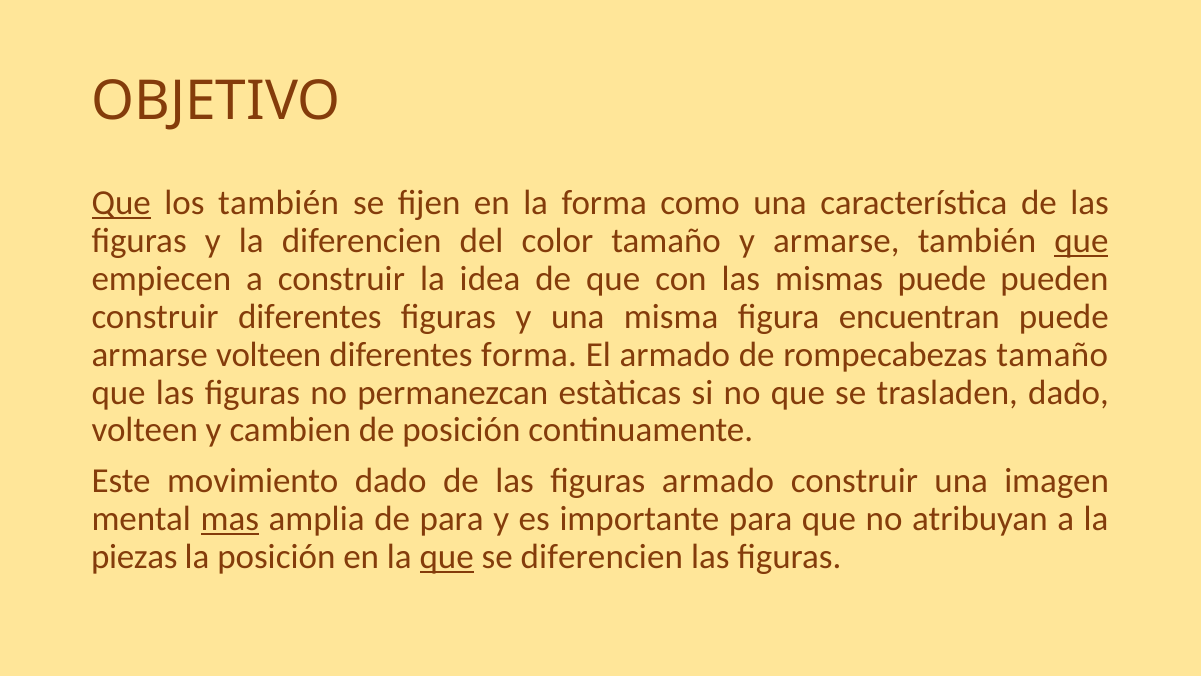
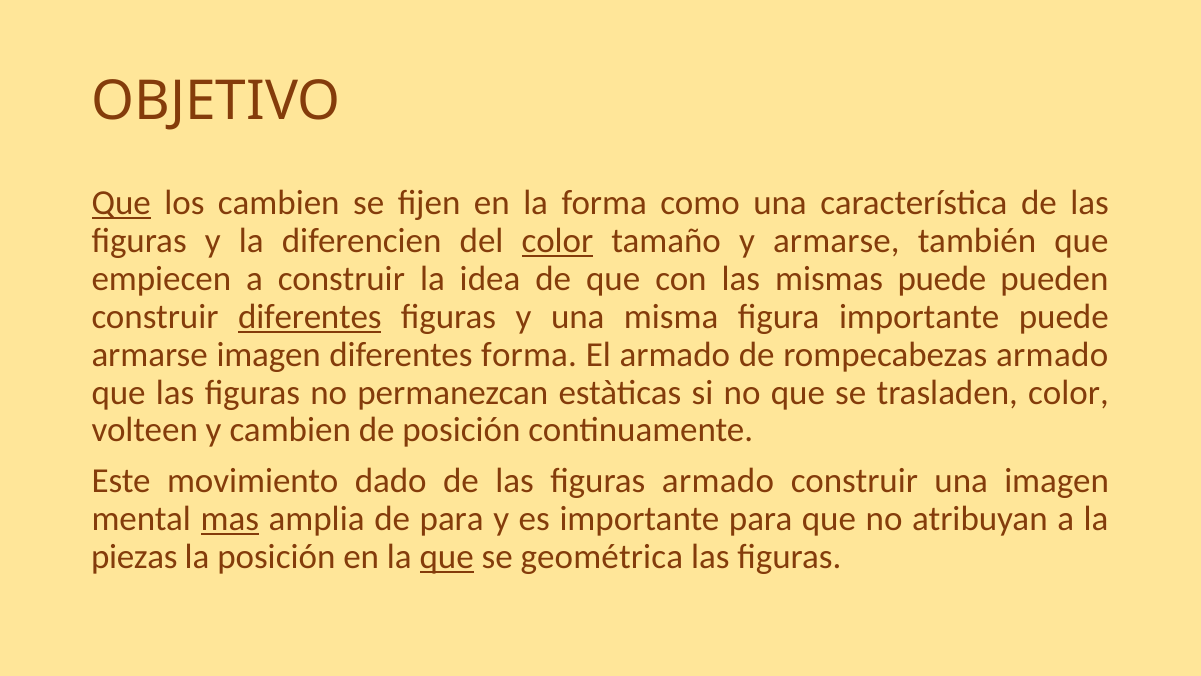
los también: también -> cambien (279, 203)
color underline: none -> present (557, 241)
que underline: present -> none (1081, 241)
diferentes underline: none -> present (310, 317)
figura encuentran: encuentran -> importante (919, 317)
armarse volteen: volteen -> imagen (269, 354)
rompecabezas tamaño: tamaño -> armado (1052, 354)
trasladen dado: dado -> color (1069, 392)
se diferencien: diferencien -> geométrica (602, 556)
